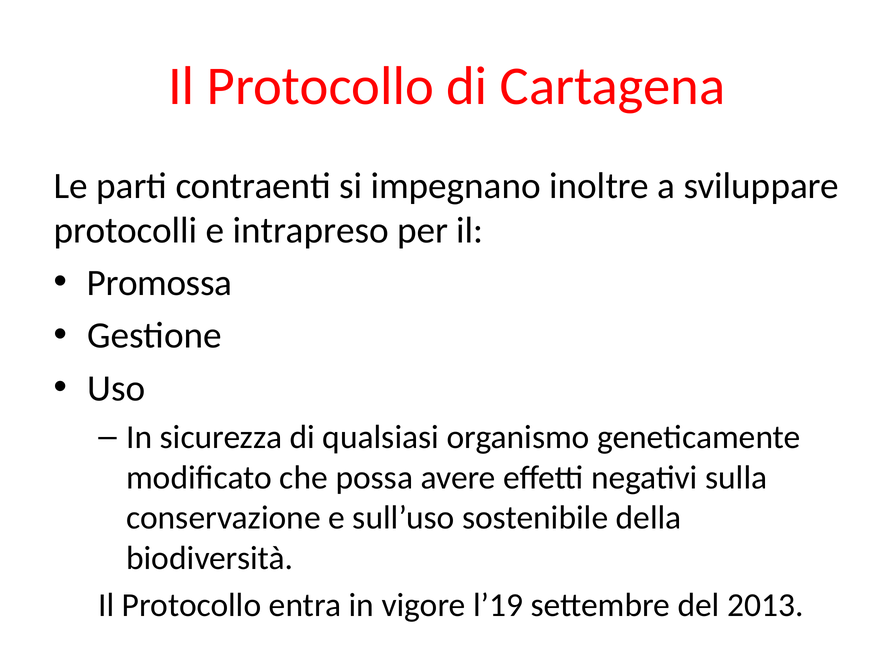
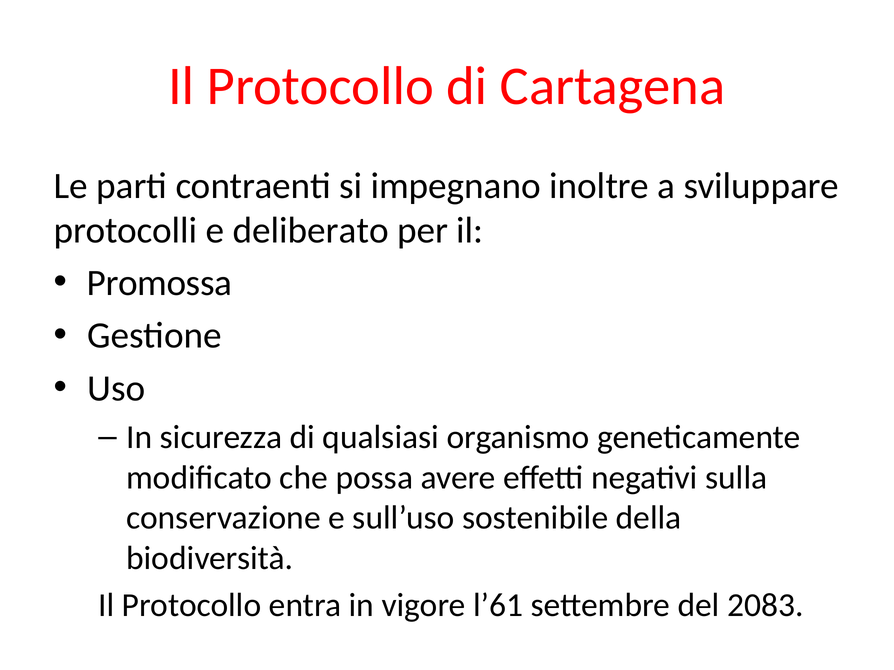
intrapreso: intrapreso -> deliberato (311, 231)
l’19: l’19 -> l’61 (498, 606)
2013: 2013 -> 2083 (765, 606)
